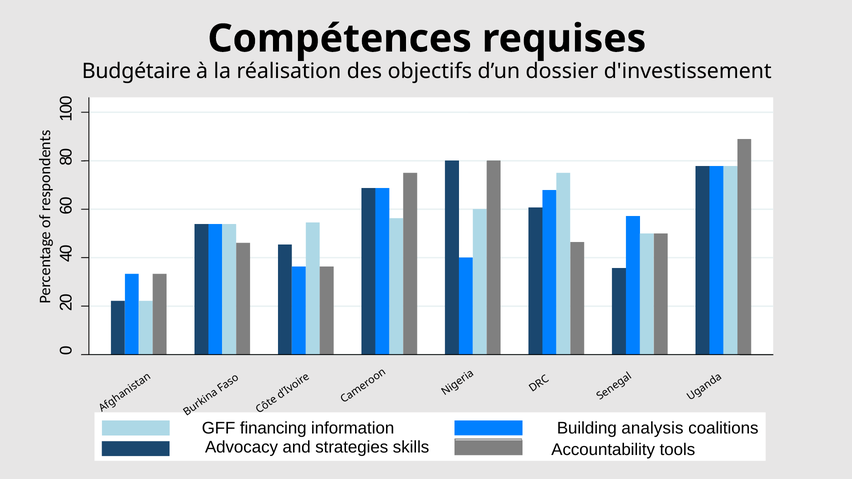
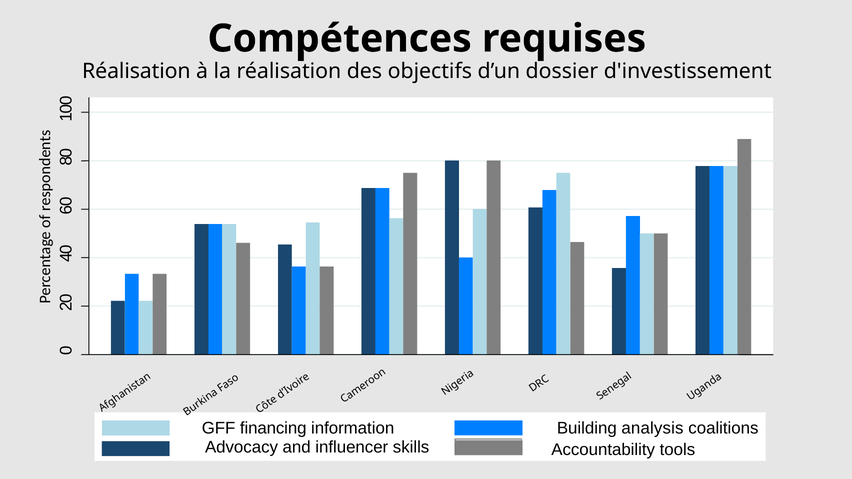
Budgétaire: Budgétaire -> Réalisation (136, 71)
strategies: strategies -> influencer (352, 447)
